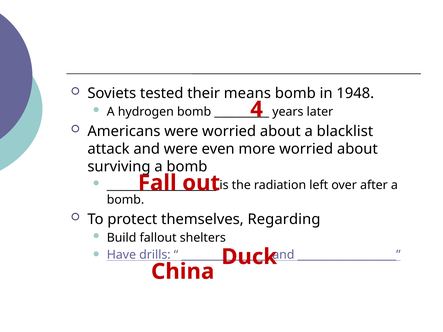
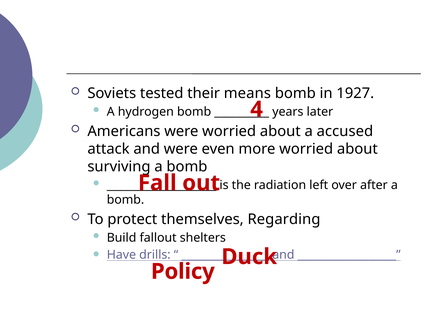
1948: 1948 -> 1927 (355, 93)
blacklist: blacklist -> accused (345, 131)
China: China -> Policy (183, 272)
